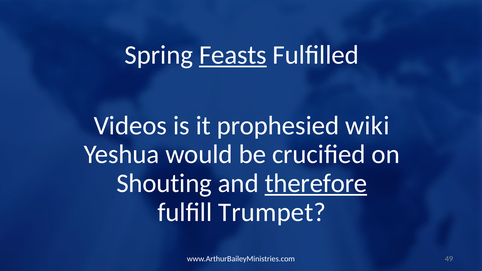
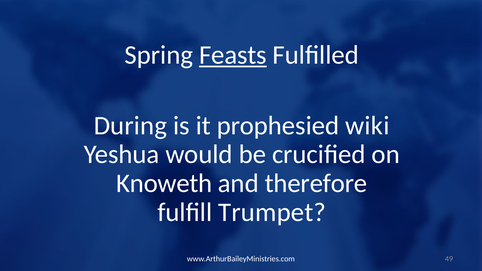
Videos: Videos -> During (130, 126)
Shouting: Shouting -> Knoweth (164, 183)
therefore underline: present -> none (316, 183)
